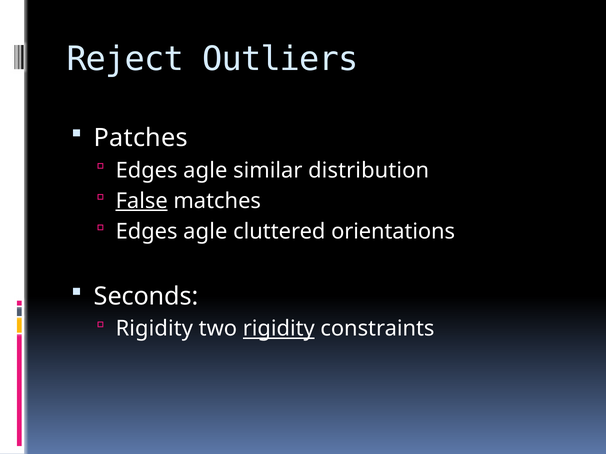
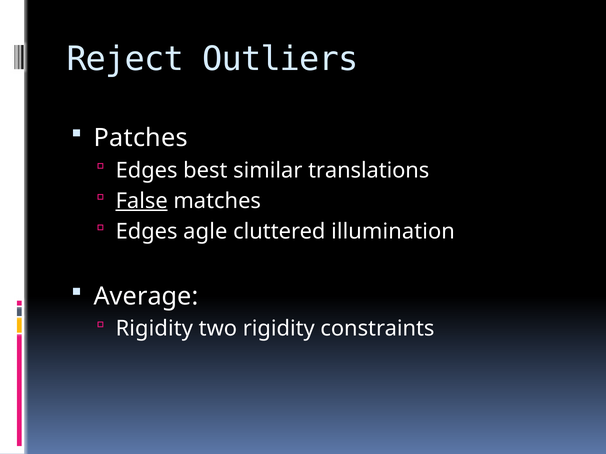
agle: agle -> best (205, 171)
distribution: distribution -> translations (369, 171)
orientations: orientations -> illumination (393, 232)
Seconds: Seconds -> Average (146, 297)
rigidity underline: present -> none (279, 329)
